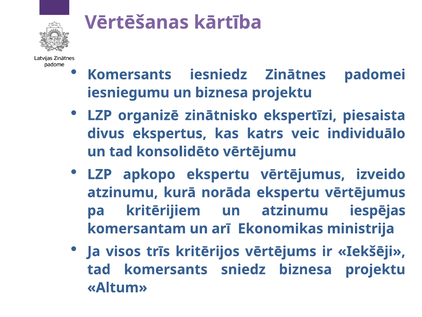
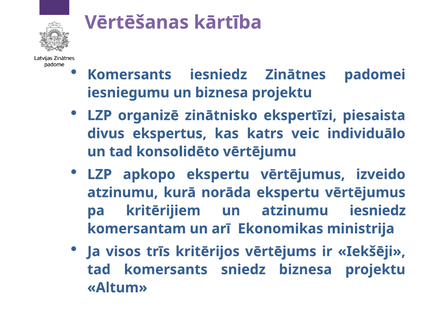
atzinumu iespējas: iespējas -> iesniedz (378, 210)
